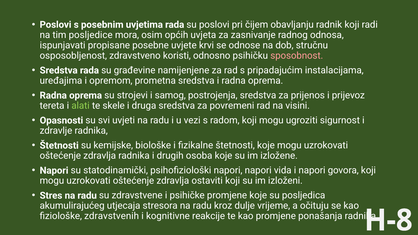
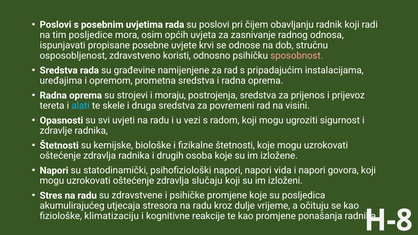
samog: samog -> moraju (170, 95)
alati colour: light green -> light blue (81, 106)
ostaviti: ostaviti -> slučaju (207, 181)
zdravstvenih: zdravstvenih -> klimatizaciju (112, 216)
